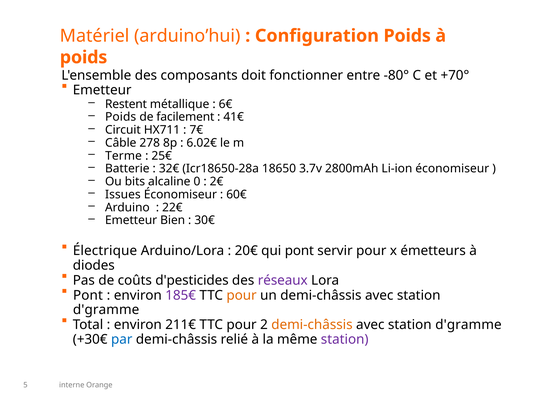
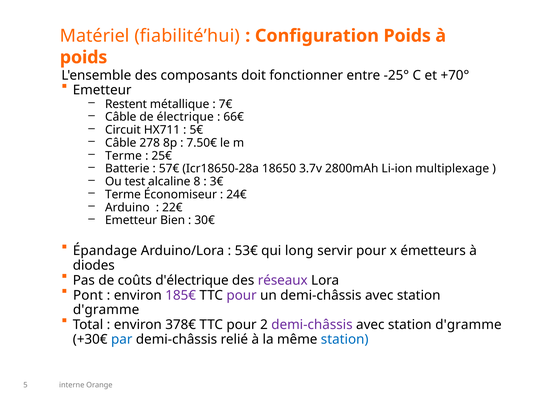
arduino’hui: arduino’hui -> fiabilité’hui (187, 36)
-80°: -80° -> -25° (396, 75)
6€: 6€ -> 7€ (226, 104)
Poids: Poids -> Câble (121, 117)
facilement: facilement -> électrique (185, 117)
41€: 41€ -> 66€ (234, 117)
7€: 7€ -> 5€ (196, 130)
6.02€: 6.02€ -> 7.50€ (202, 143)
32€: 32€ -> 57€ (169, 168)
Li-ion économiseur: économiseur -> multiplexage (452, 168)
bits: bits -> test (135, 181)
0: 0 -> 8 (197, 181)
2€: 2€ -> 3€ (217, 181)
Issues: Issues -> Terme (123, 194)
60€: 60€ -> 24€ (236, 194)
Électrique: Électrique -> Épandage (105, 251)
20€: 20€ -> 53€ (246, 251)
qui pont: pont -> long (299, 251)
d'pesticides: d'pesticides -> d'électrique (192, 280)
pour colour: orange -> purple (242, 295)
211€: 211€ -> 378€ (181, 324)
demi-châssis colour: orange -> purple (312, 324)
station colour: purple -> blue (345, 339)
